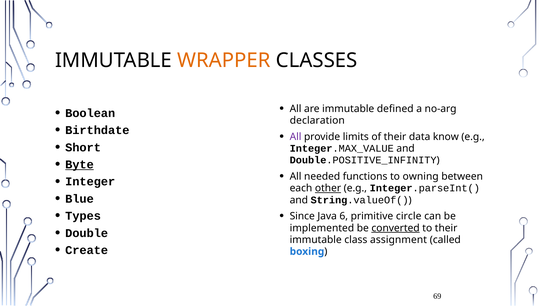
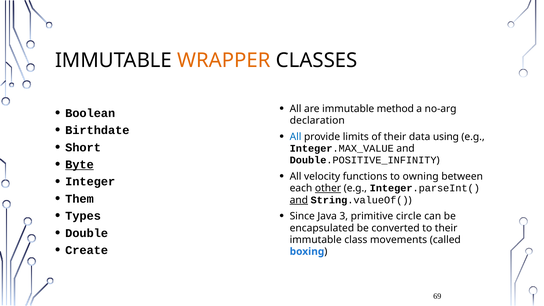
defined: defined -> method (395, 109)
All colour: purple -> blue (296, 137)
know: know -> using (446, 137)
needed: needed -> velocity (322, 177)
Blue: Blue -> Them (79, 199)
and underline: none -> present (299, 200)
6: 6 -> 3 (344, 216)
implemented: implemented -> encapsulated (322, 228)
converted underline: present -> none (396, 228)
assignment: assignment -> movements (399, 240)
